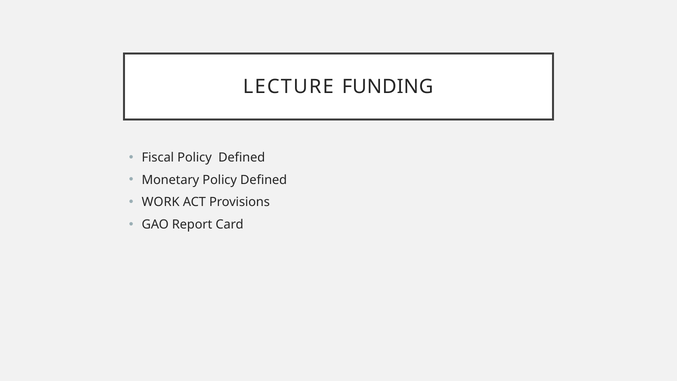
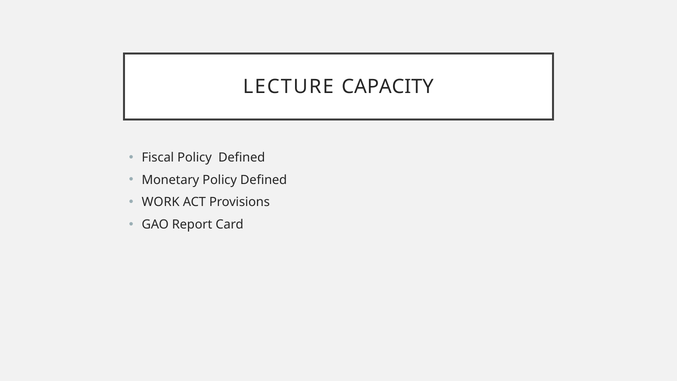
FUNDING: FUNDING -> CAPACITY (388, 86)
